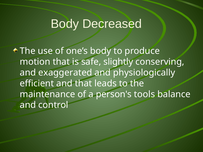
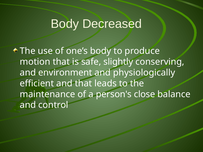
exaggerated: exaggerated -> environment (65, 73)
tools: tools -> close (145, 94)
